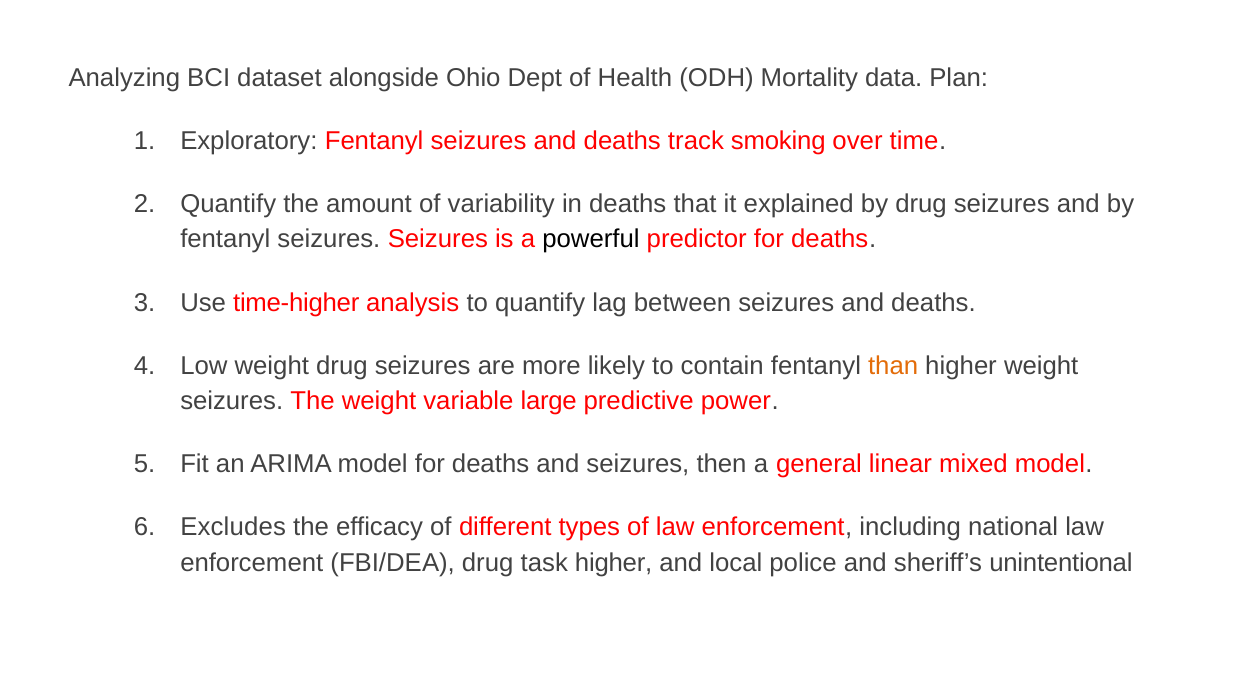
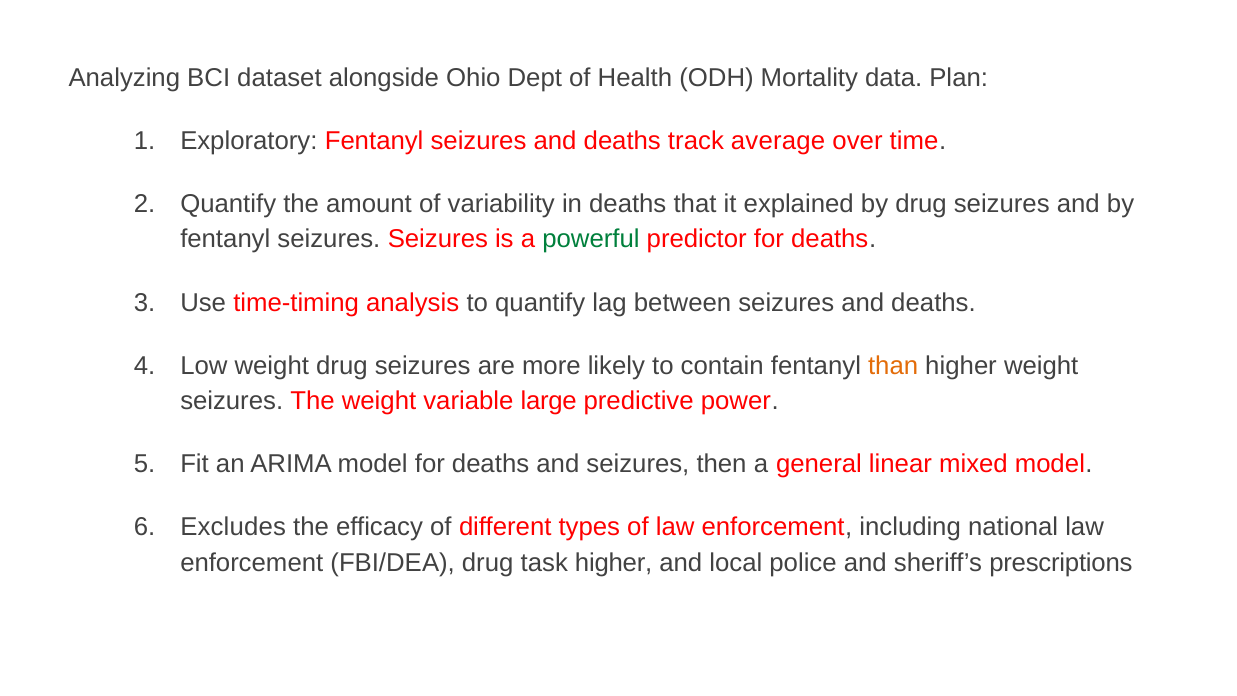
smoking: smoking -> average (778, 141)
powerful colour: black -> green (591, 239)
time-higher: time-higher -> time-timing (296, 302)
unintentional: unintentional -> prescriptions (1061, 563)
